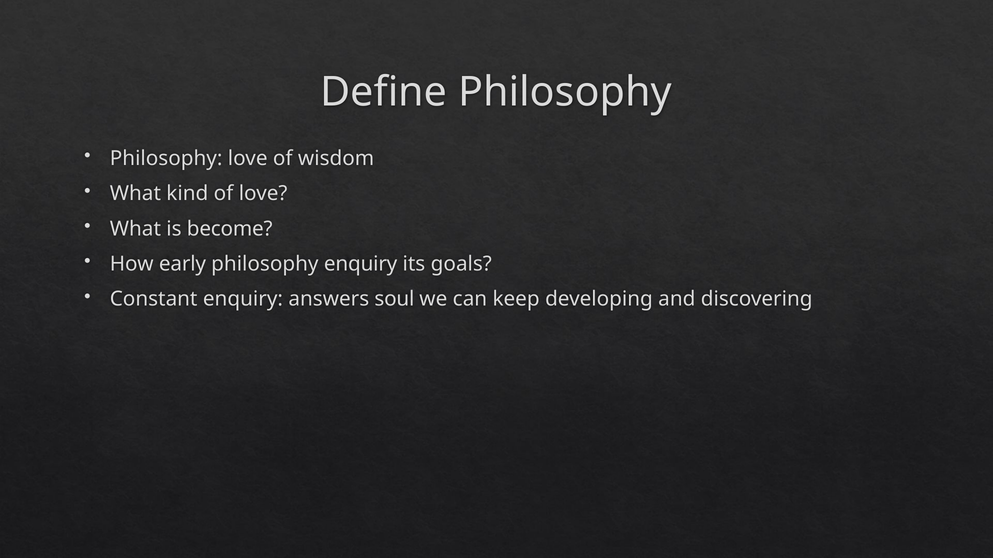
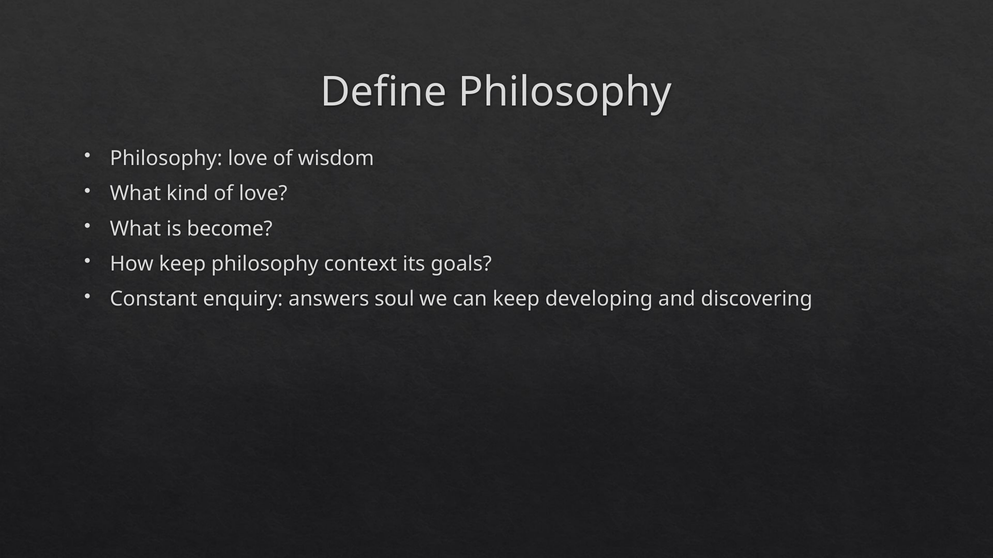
How early: early -> keep (182, 264)
philosophy enquiry: enquiry -> context (361, 264)
